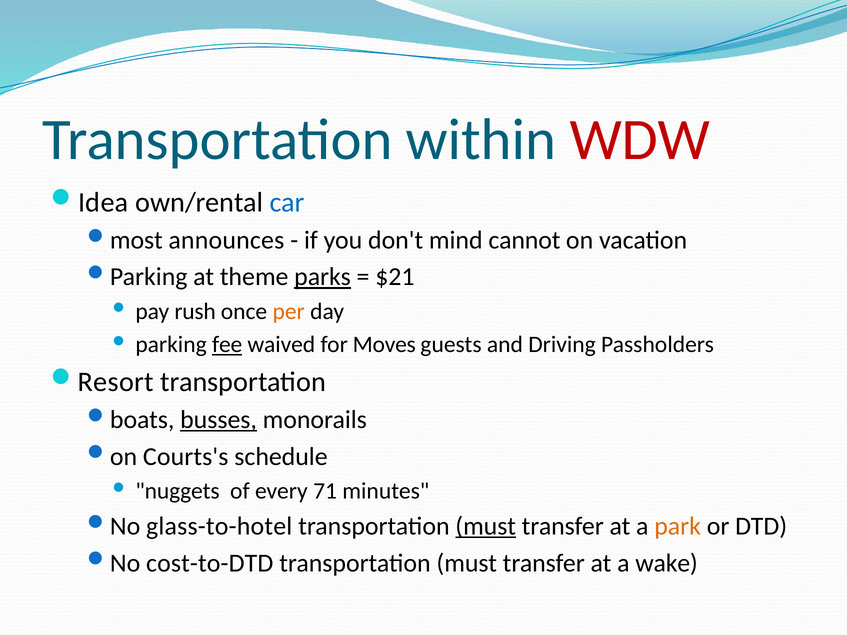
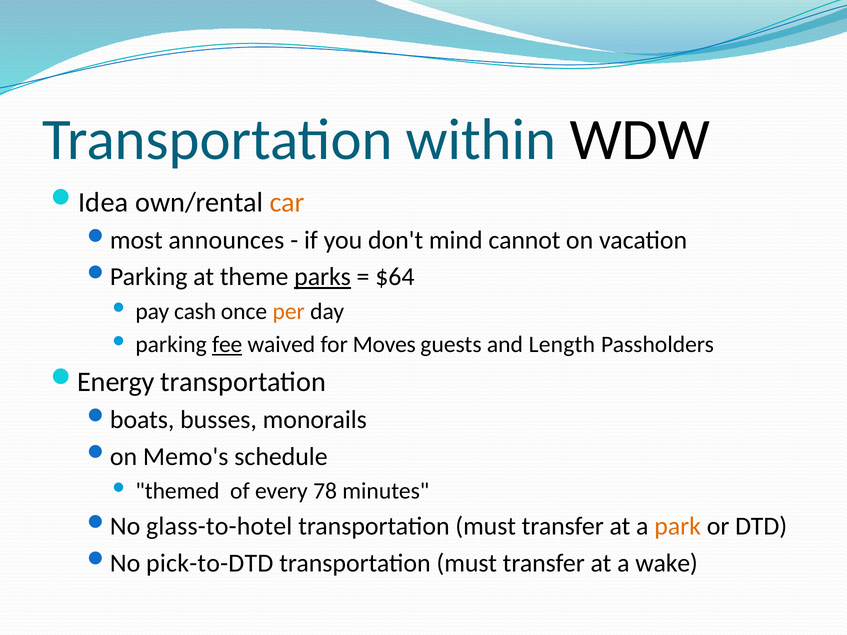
WDW colour: red -> black (640, 140)
car colour: blue -> orange (287, 202)
$21: $21 -> $64 (395, 277)
rush: rush -> cash (195, 311)
Driving: Driving -> Length (562, 345)
Resort: Resort -> Energy (116, 382)
busses underline: present -> none (219, 420)
Courts's: Courts's -> Memo's (186, 457)
nuggets: nuggets -> themed (177, 491)
71: 71 -> 78 (325, 491)
must underline: present -> none (486, 527)
cost-to-DTD: cost-to-DTD -> pick-to-DTD (210, 563)
